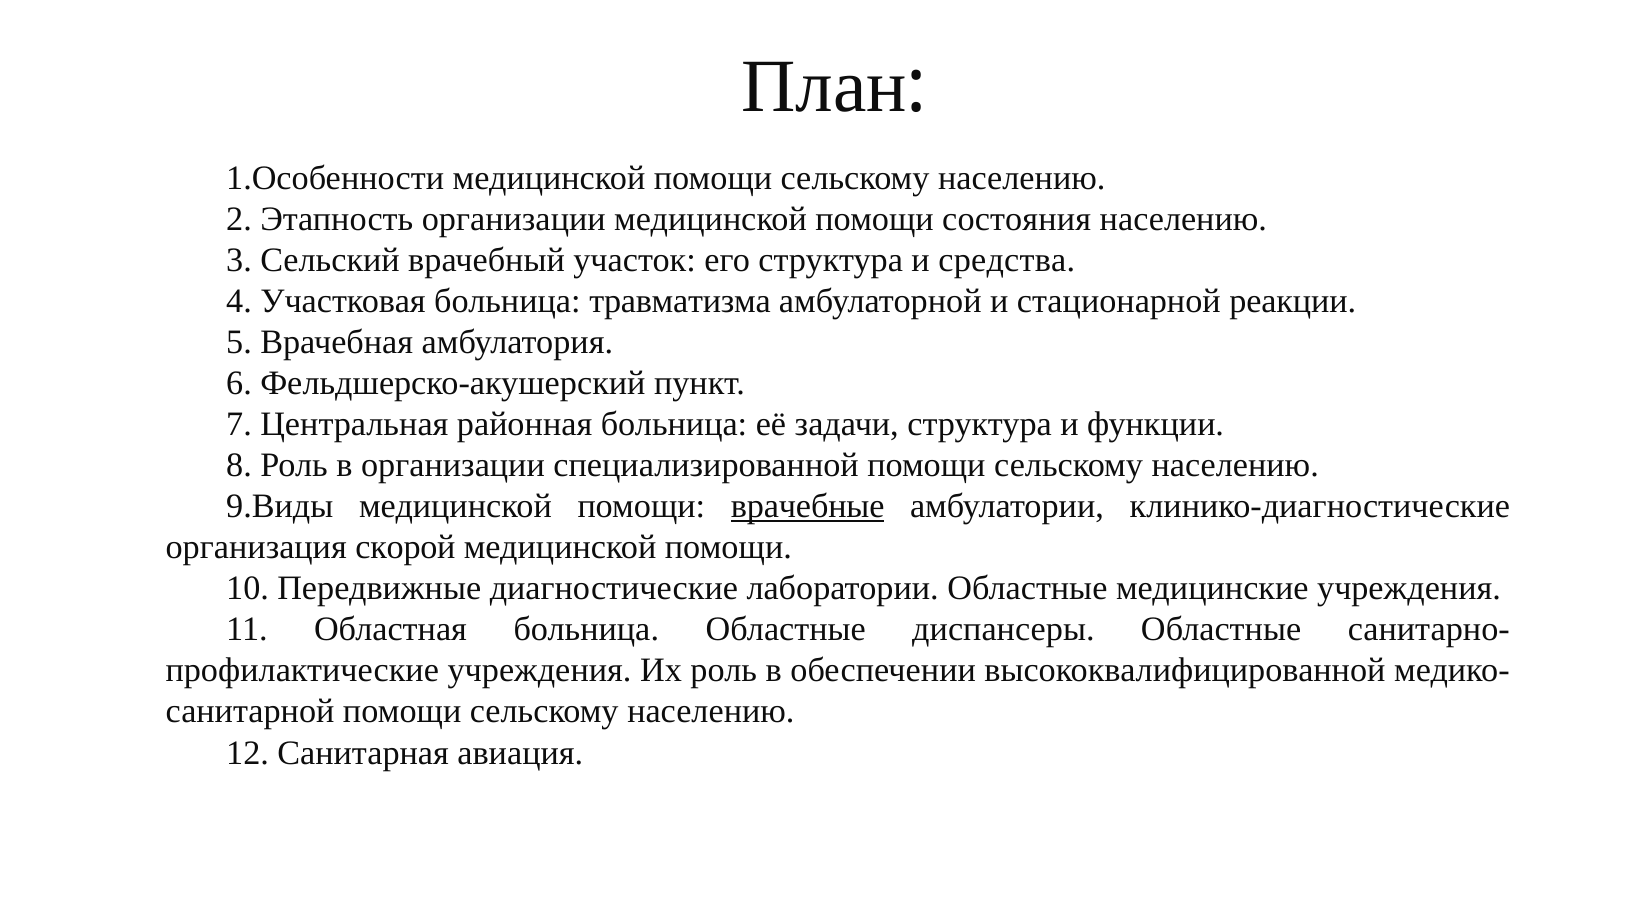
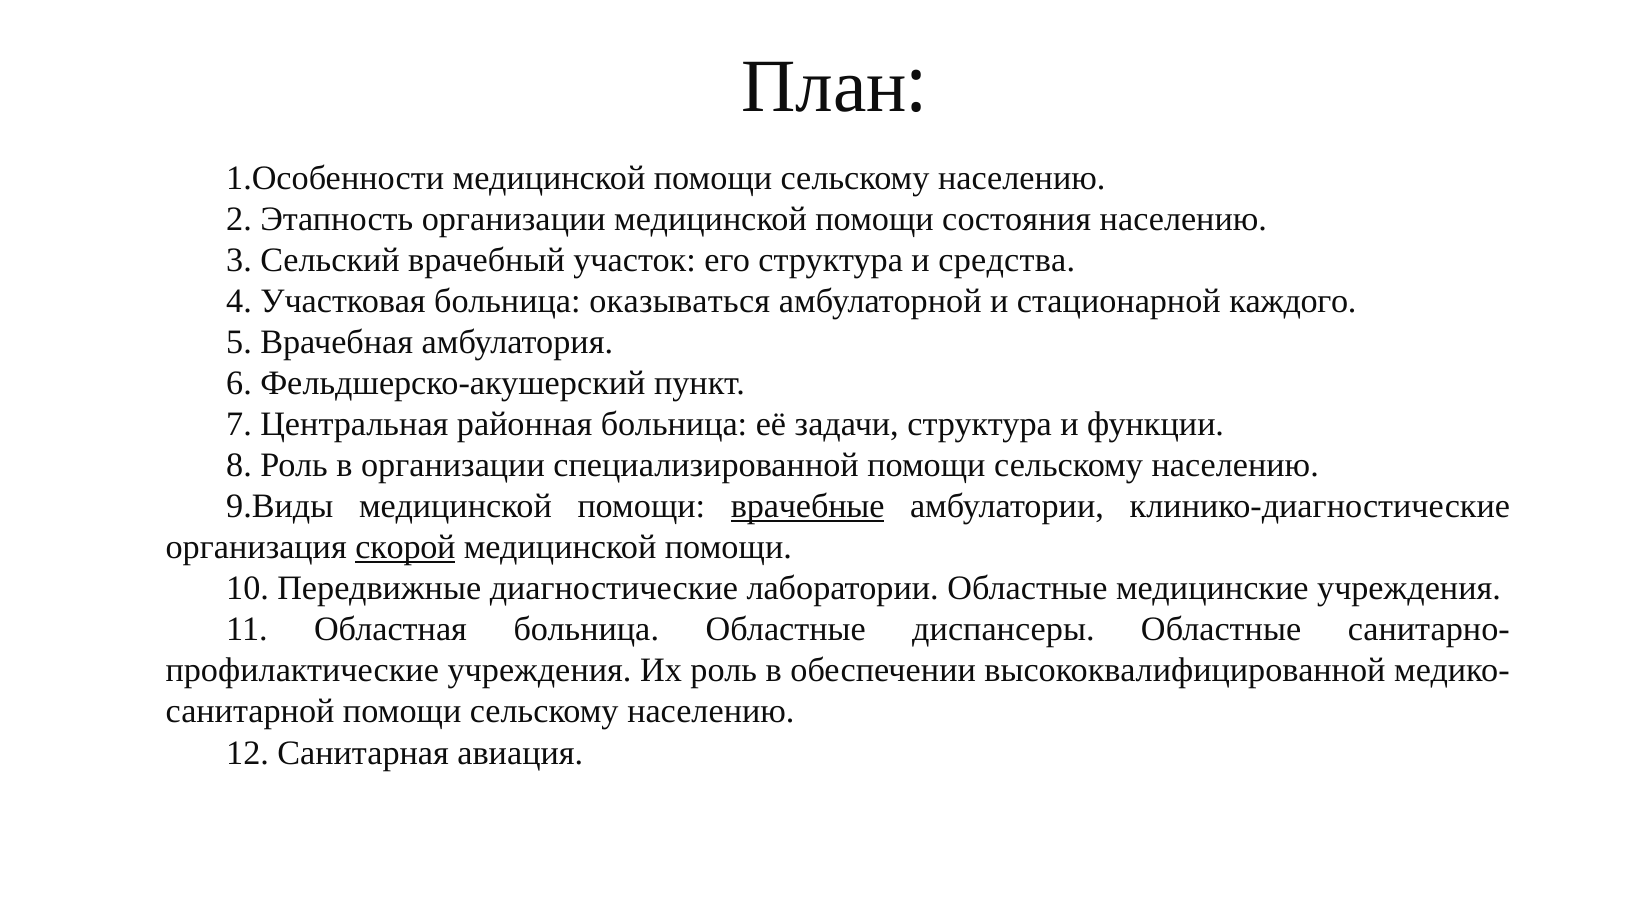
травматизма: травматизма -> оказываться (680, 301)
реакции: реакции -> каждого (1293, 301)
скорой underline: none -> present (405, 548)
